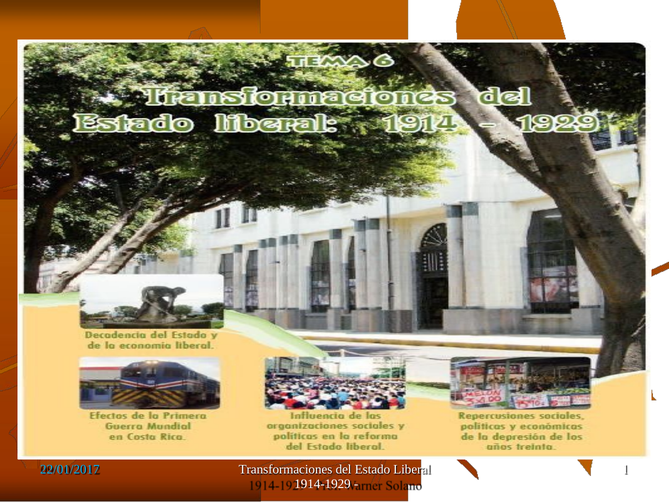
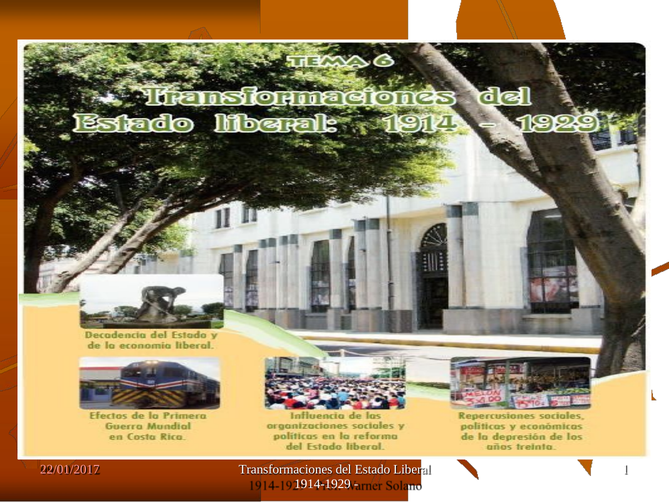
22/01/2017 colour: light blue -> pink (70, 469)
